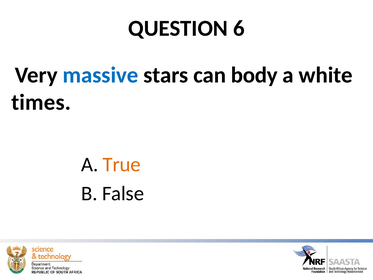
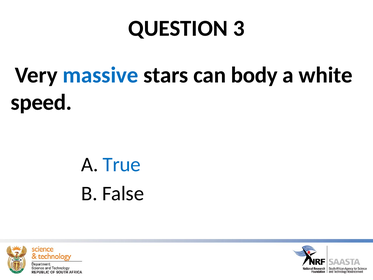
6: 6 -> 3 (239, 28)
times: times -> speed (41, 102)
True colour: orange -> blue (122, 164)
